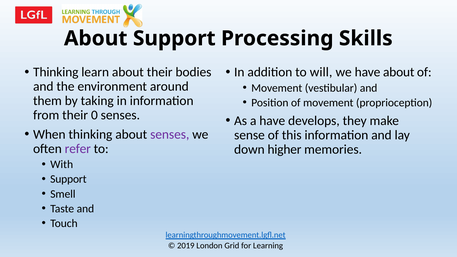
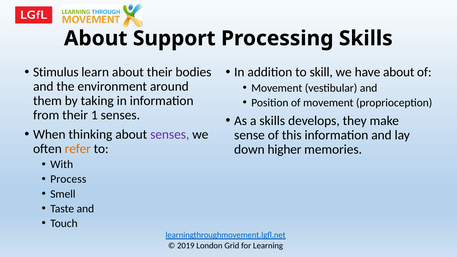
Thinking: Thinking -> Stimulus (56, 72)
will: will -> skill (321, 72)
0: 0 -> 1 (94, 115)
a have: have -> skills (272, 121)
refer colour: purple -> orange (78, 149)
Support: Support -> Process (68, 179)
